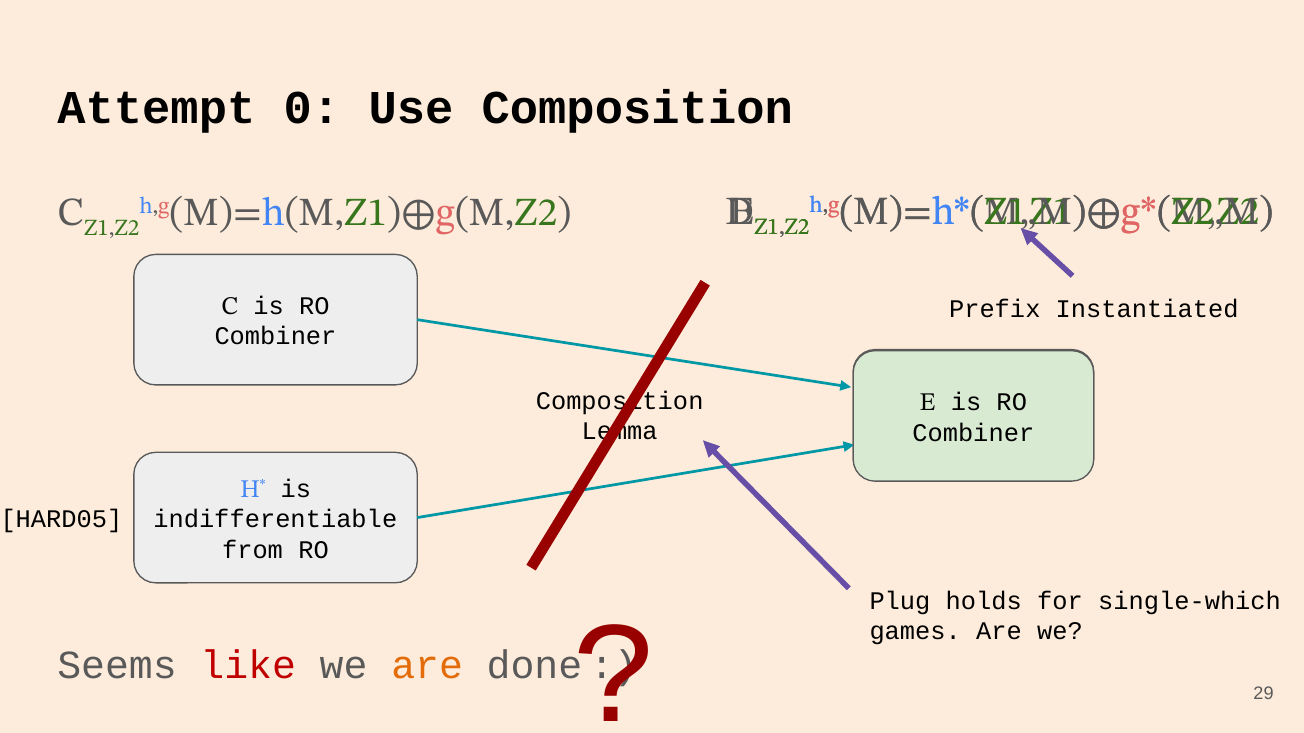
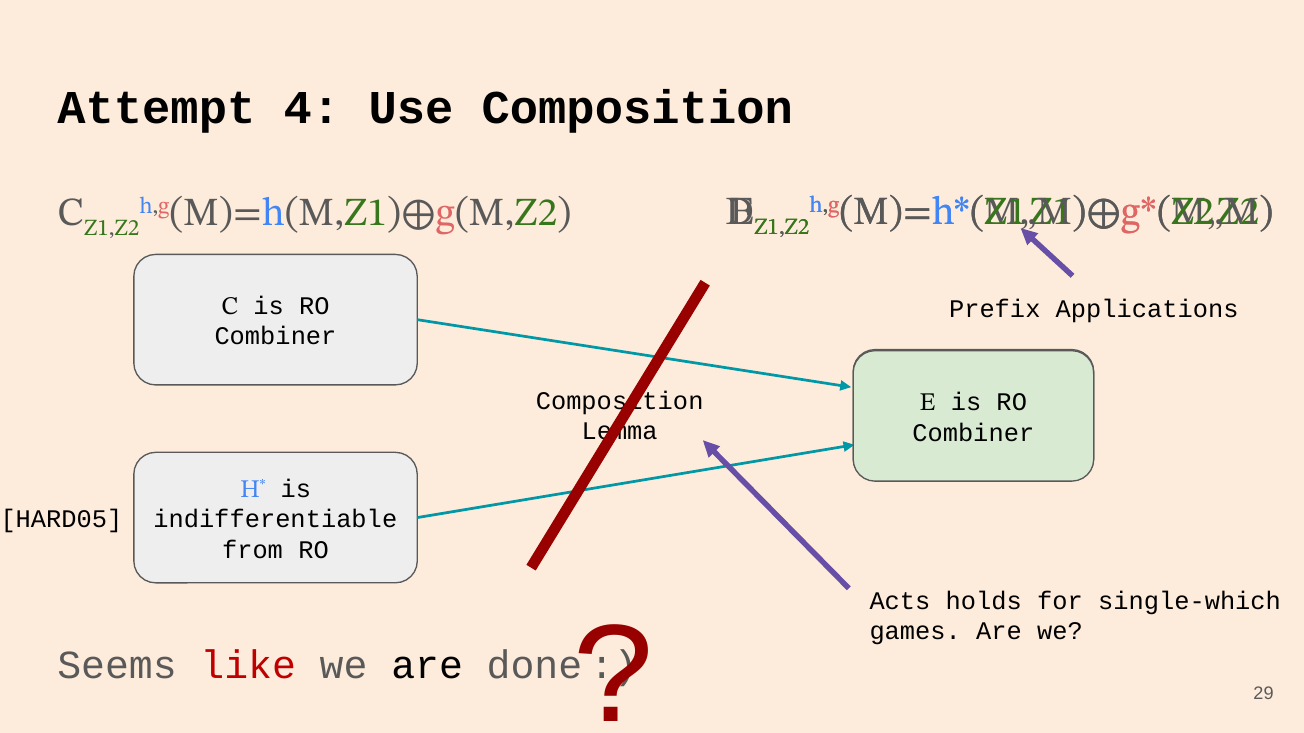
0: 0 -> 4 (312, 108)
Instantiated: Instantiated -> Applications (1147, 309)
Plug: Plug -> Acts (900, 601)
are colour: orange -> black (427, 666)
